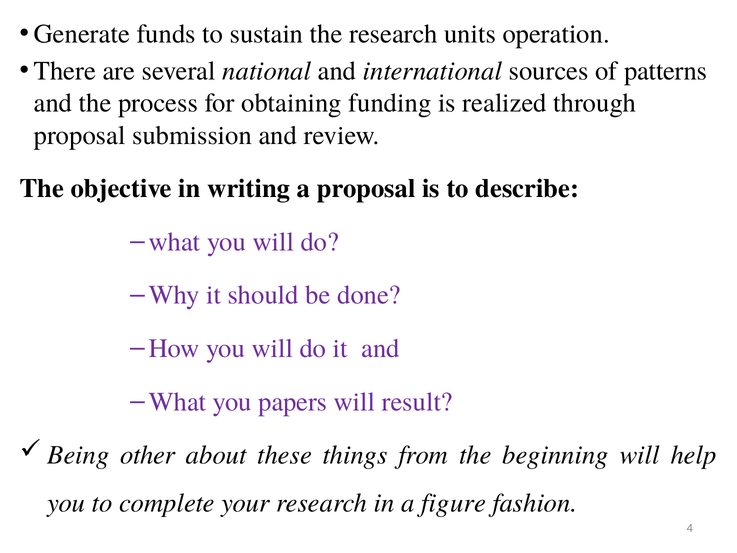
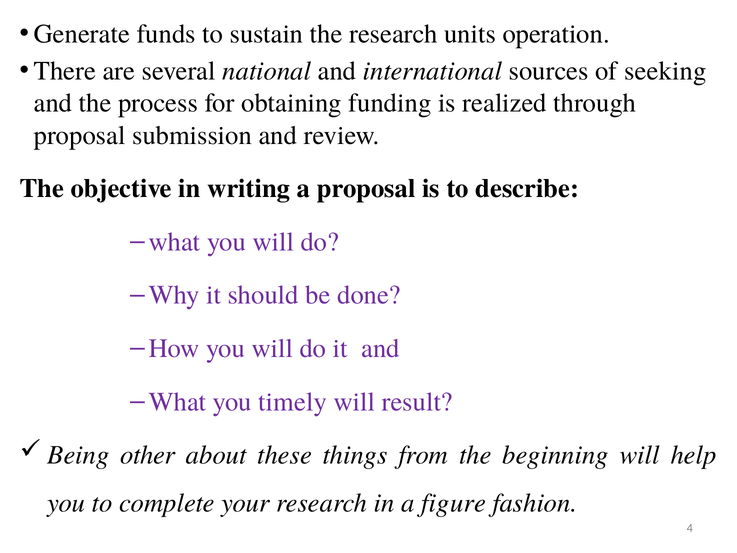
patterns: patterns -> seeking (665, 71)
papers: papers -> timely (293, 402)
